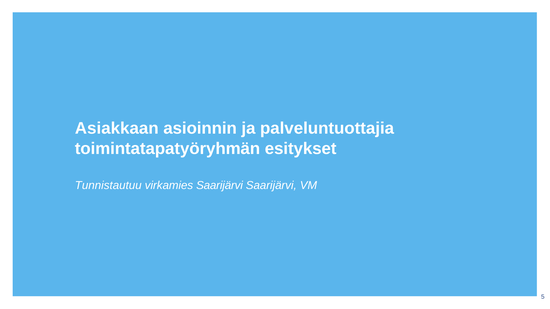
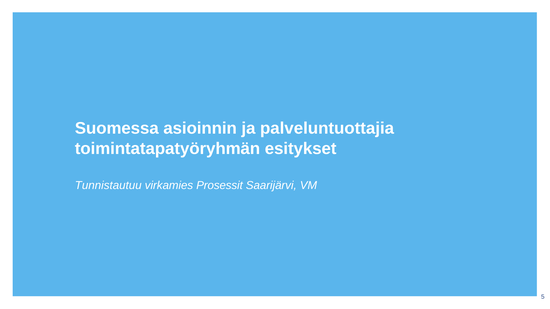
Asiakkaan: Asiakkaan -> Suomessa (117, 129)
virkamies Saarijärvi: Saarijärvi -> Prosessit (220, 185)
